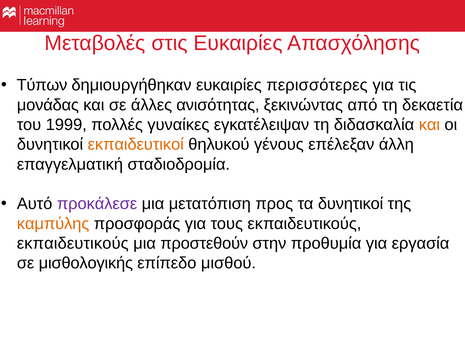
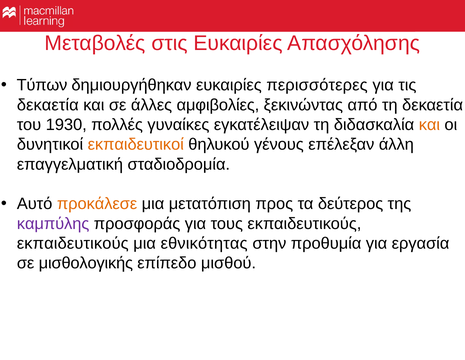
μονάδας: μονάδας -> δεκαετία (48, 105)
ανισότητας: ανισότητας -> αμφιβολίες (218, 105)
1999: 1999 -> 1930 (66, 124)
προκάλεσε colour: purple -> orange (97, 203)
τα δυνητικοί: δυνητικοί -> δεύτερος (351, 203)
καμπύλης colour: orange -> purple (53, 223)
προστεθούν: προστεθούν -> εθνικότητας (204, 243)
